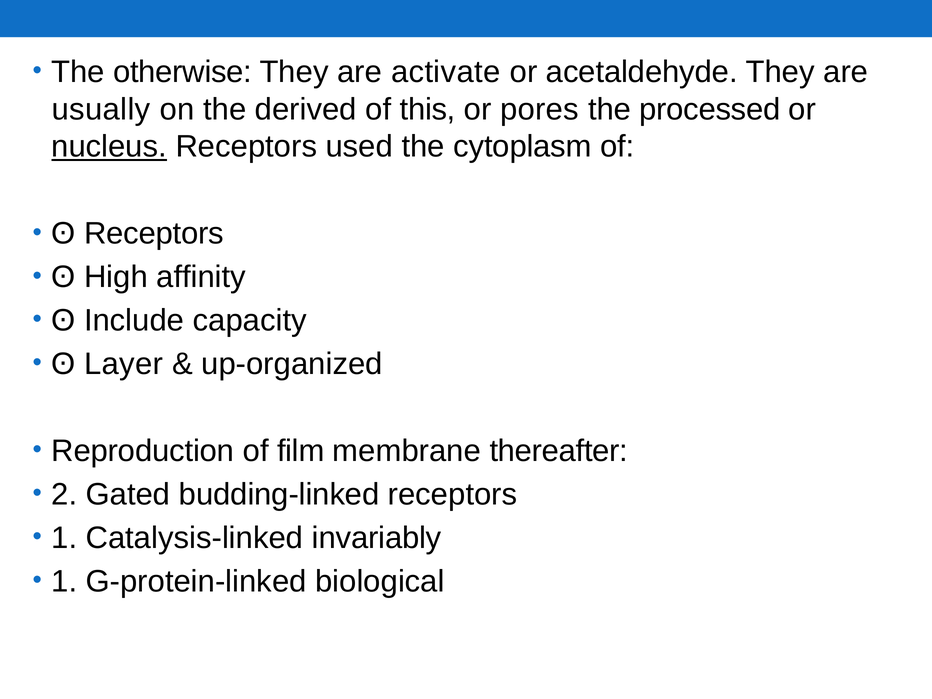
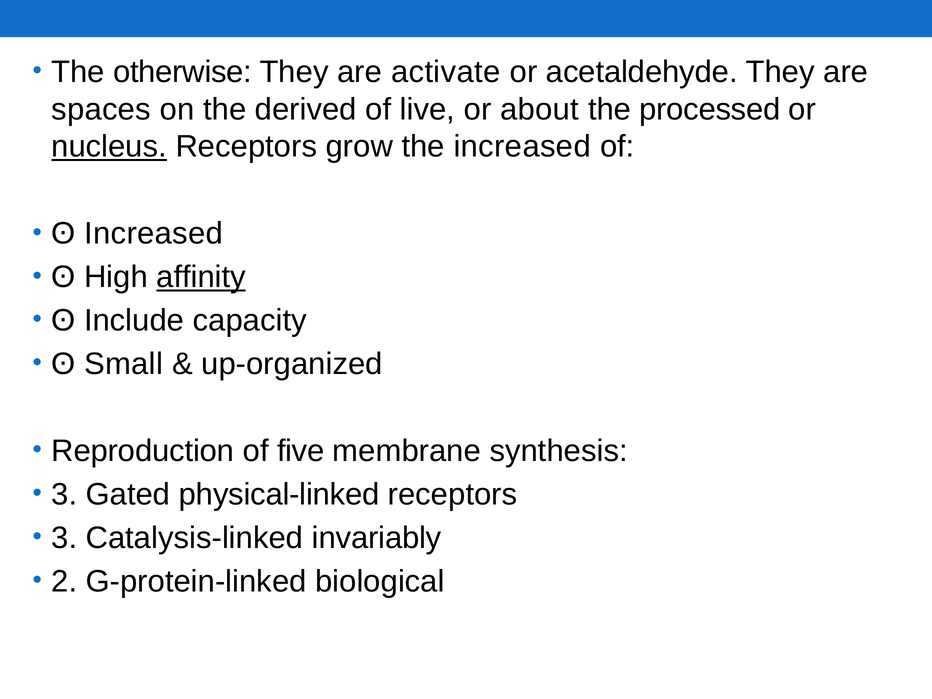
usually: usually -> spaces (101, 109)
this: this -> live (427, 109)
pores: pores -> about (540, 109)
used: used -> grow (359, 147)
the cytoplasm: cytoplasm -> increased (522, 147)
ʘ Receptors: Receptors -> Increased (154, 234)
affinity underline: none -> present (201, 277)
Layer: Layer -> Small (124, 364)
film: film -> five (301, 451)
thereafter: thereafter -> synthesis (559, 451)
2: 2 -> 3 (64, 494)
budding-linked: budding-linked -> physical-linked (279, 494)
1: 1 -> 3 (64, 538)
1: 1 -> 2 (64, 581)
